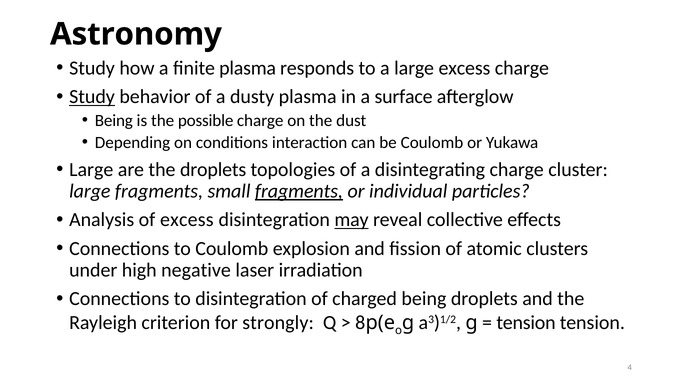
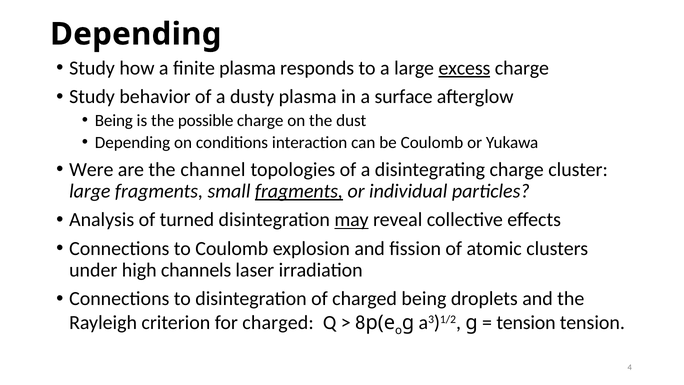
Astronomy: Astronomy -> Depending (136, 34)
excess underline: none -> present (464, 68)
Study underline: present -> none (92, 97)
Large: Large -> Were (91, 169)
the droplets: droplets -> channel (213, 169)
of excess: excess -> turned (187, 220)
negative: negative -> channels (196, 270)
for strongly: strongly -> charged (278, 322)
